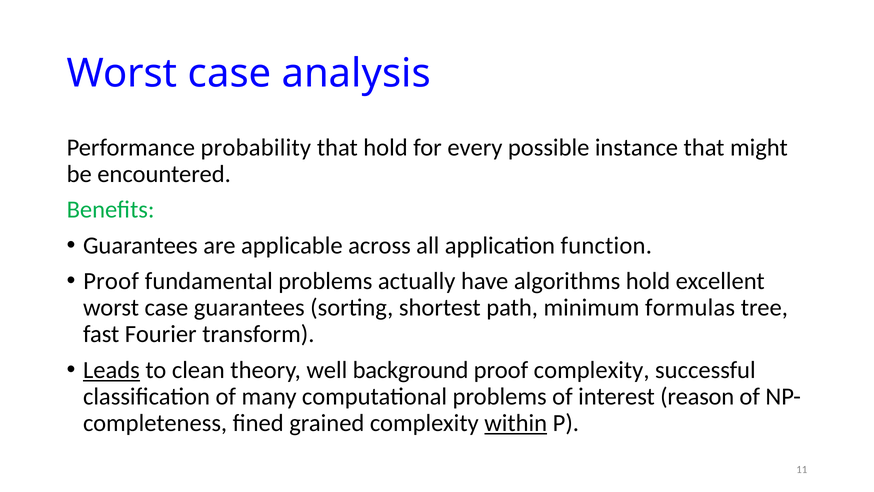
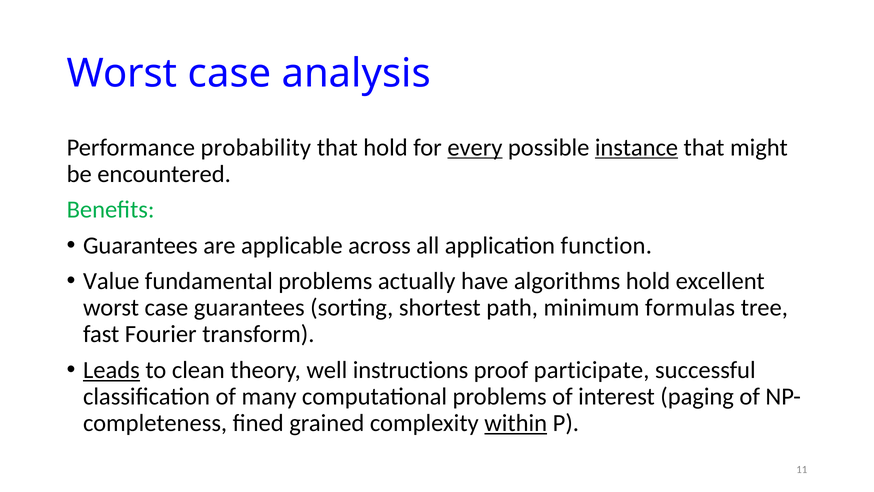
every underline: none -> present (475, 147)
instance underline: none -> present (636, 147)
Proof: Proof -> Value (111, 281)
background: background -> instructions (411, 370)
proof complexity: complexity -> participate (592, 370)
reason: reason -> paging (697, 396)
